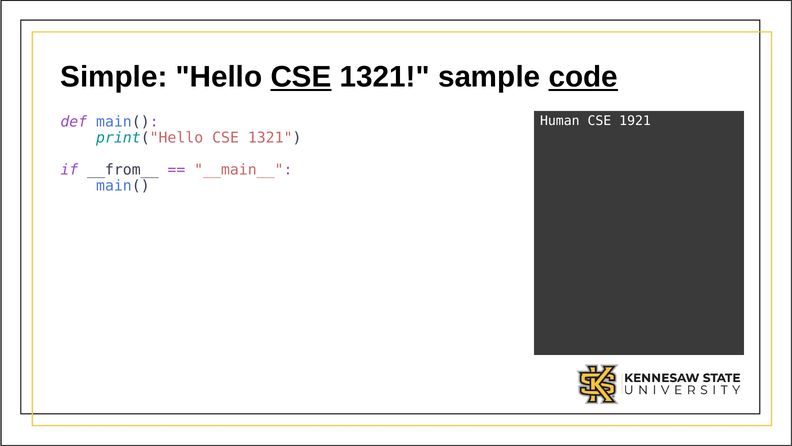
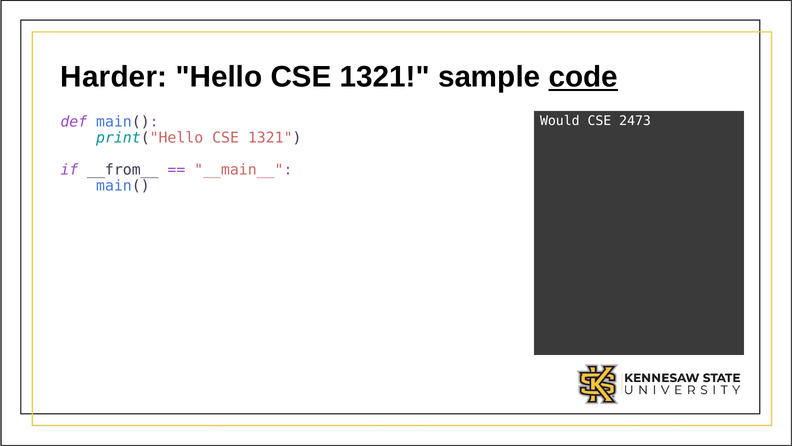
Simple: Simple -> Harder (114, 77)
CSE underline: present -> none (301, 77)
Human: Human -> Would (560, 121)
1921: 1921 -> 2473 (635, 121)
